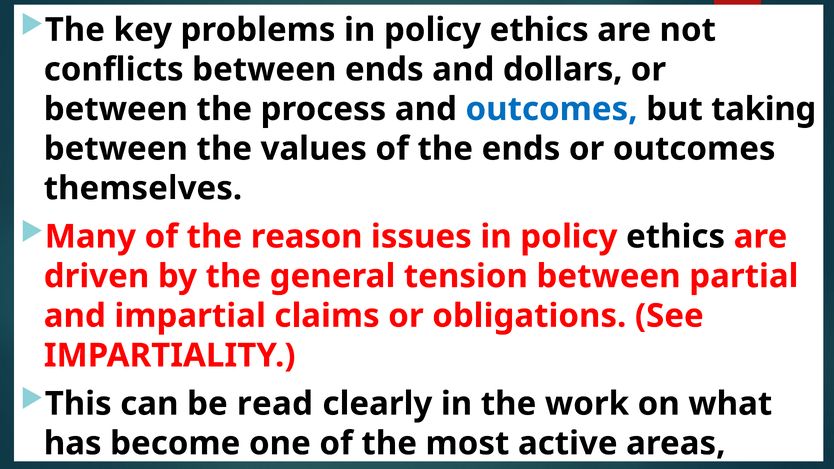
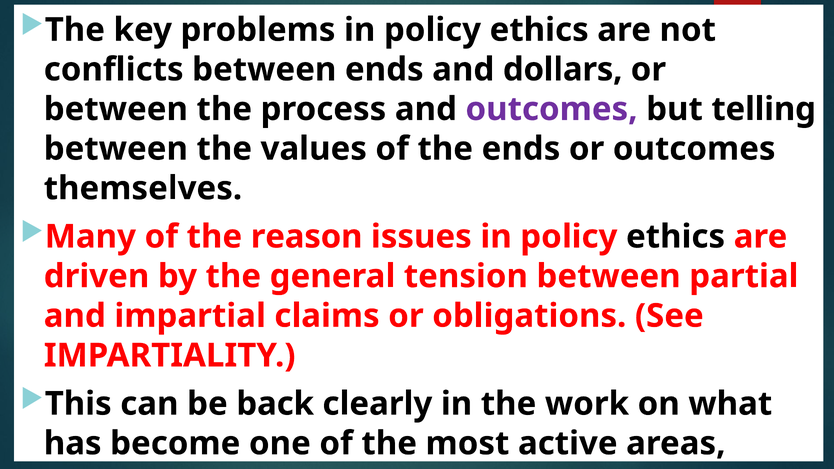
outcomes colour: blue -> purple (552, 109)
taking: taking -> telling (764, 109)
read: read -> back (275, 404)
